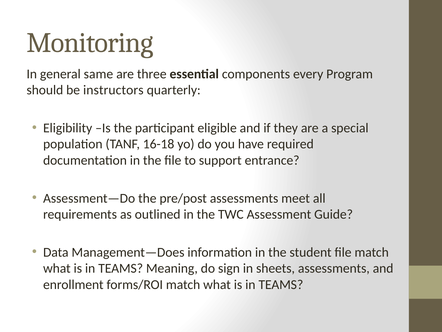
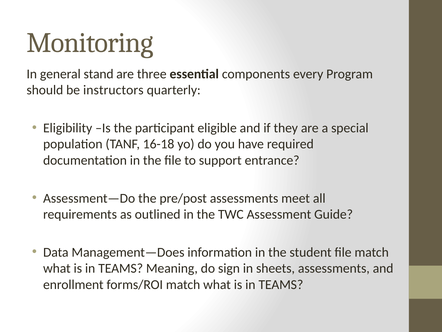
same: same -> stand (99, 74)
